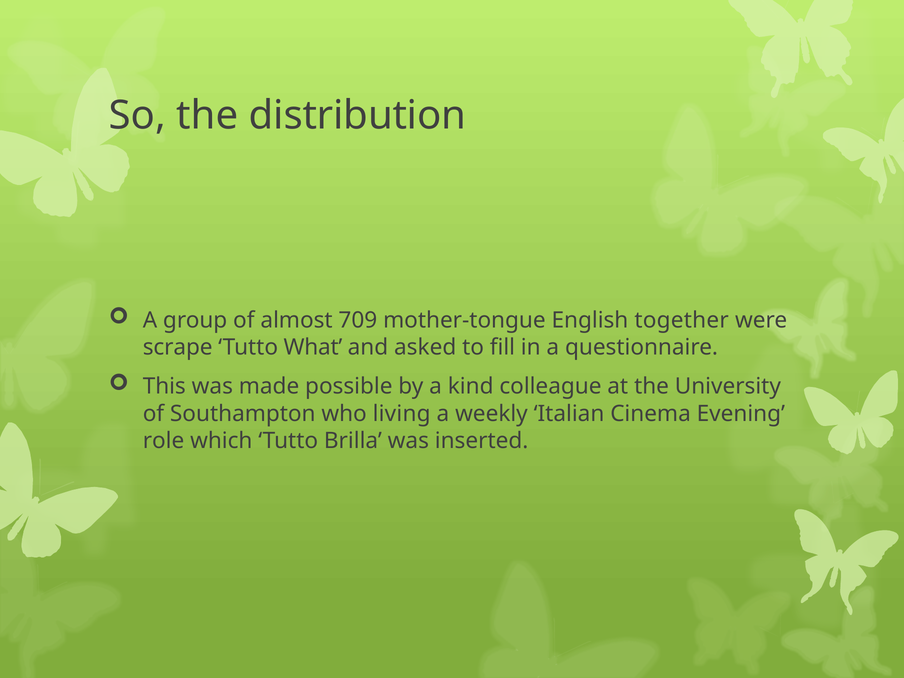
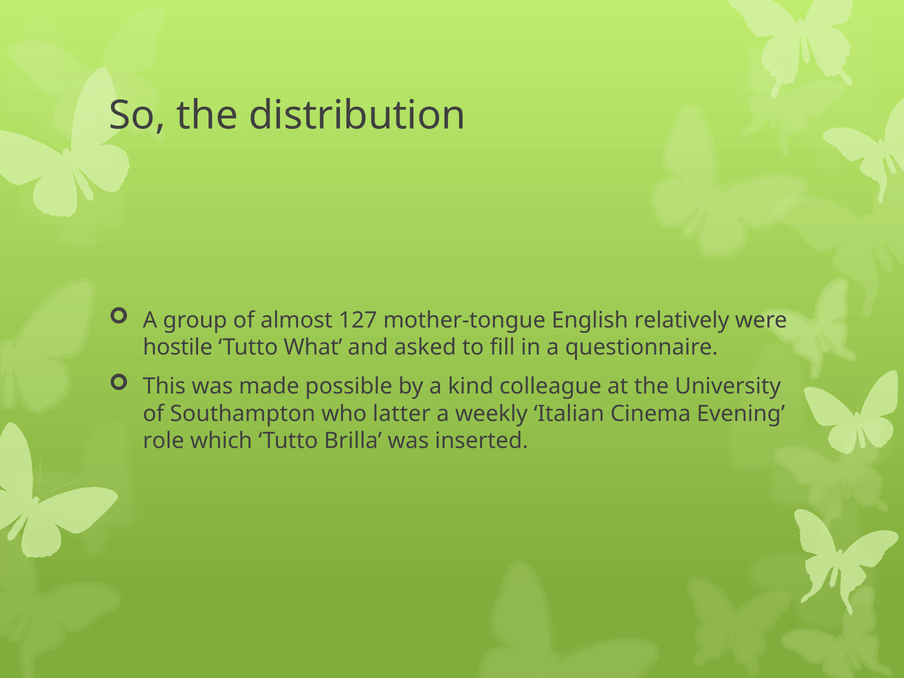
709: 709 -> 127 (358, 320)
together: together -> relatively (682, 320)
scrape: scrape -> hostile (178, 347)
living: living -> latter (402, 414)
